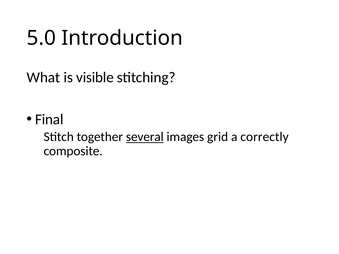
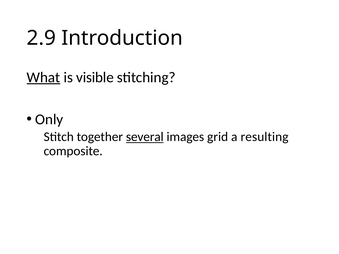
5.0: 5.0 -> 2.9 (41, 38)
What underline: none -> present (43, 77)
Final: Final -> Only (49, 119)
correctly: correctly -> resulting (265, 137)
